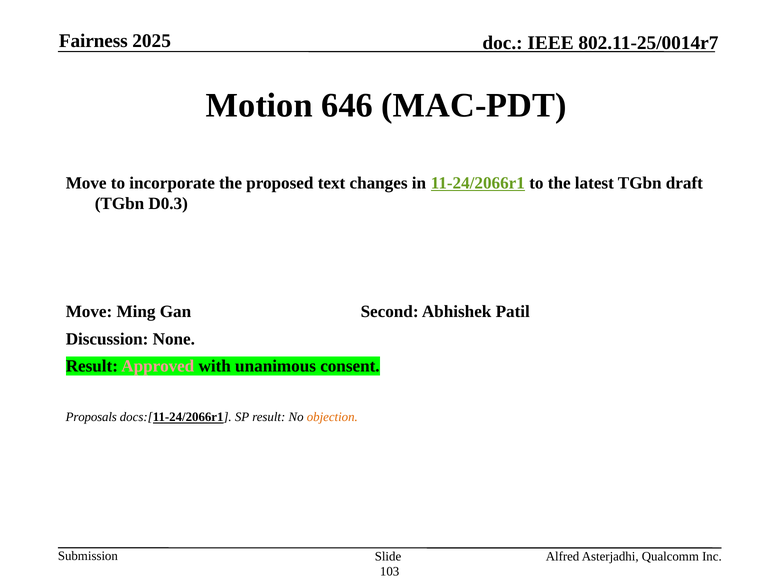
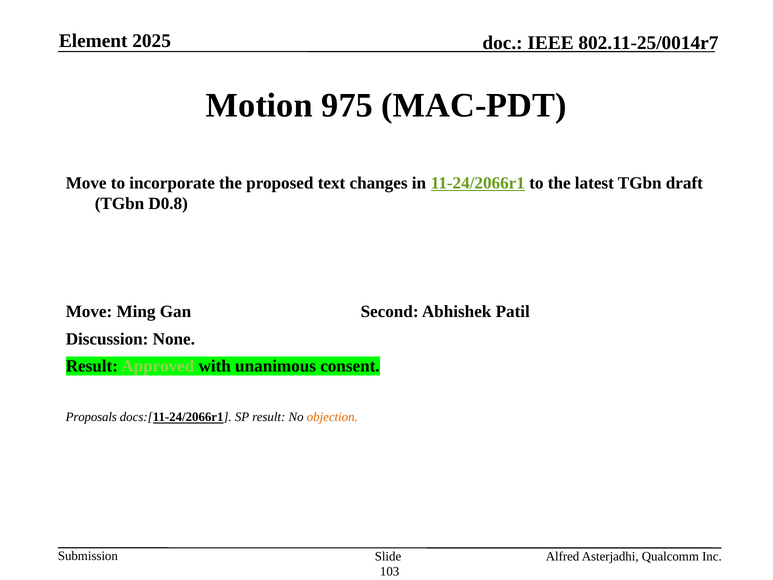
Fairness: Fairness -> Element (93, 41)
646: 646 -> 975 (347, 105)
D0.3: D0.3 -> D0.8 (168, 203)
Approved colour: pink -> light green (158, 366)
